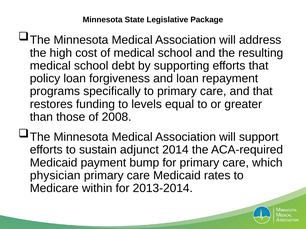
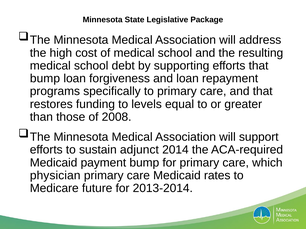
policy: policy -> bump (45, 79)
within: within -> future (97, 189)
